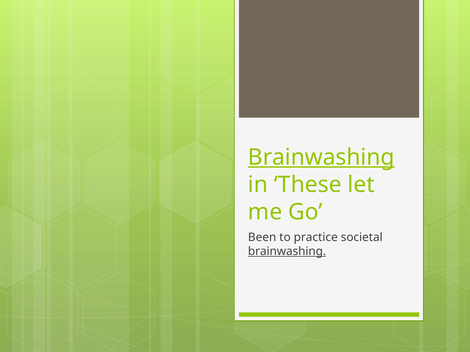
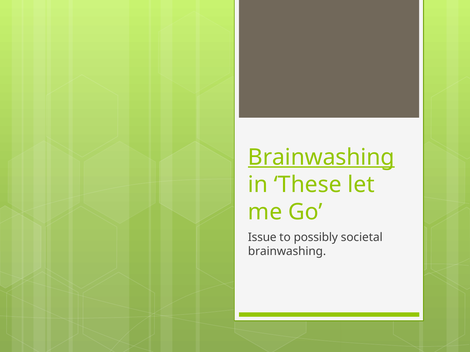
Been: Been -> Issue (262, 237)
practice: practice -> possibly (316, 237)
brainwashing underline: present -> none (287, 252)
